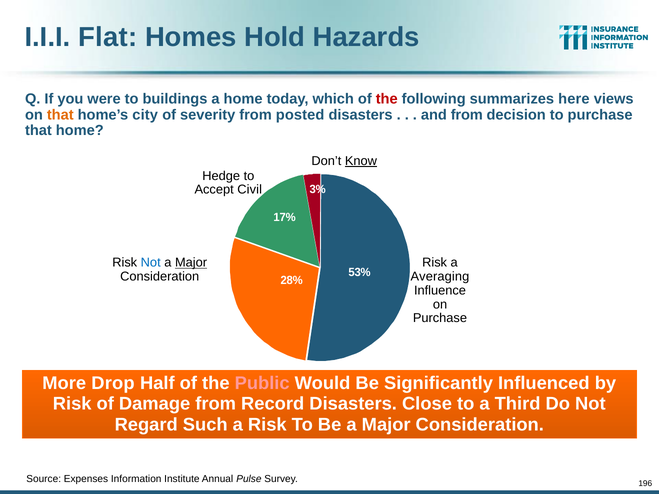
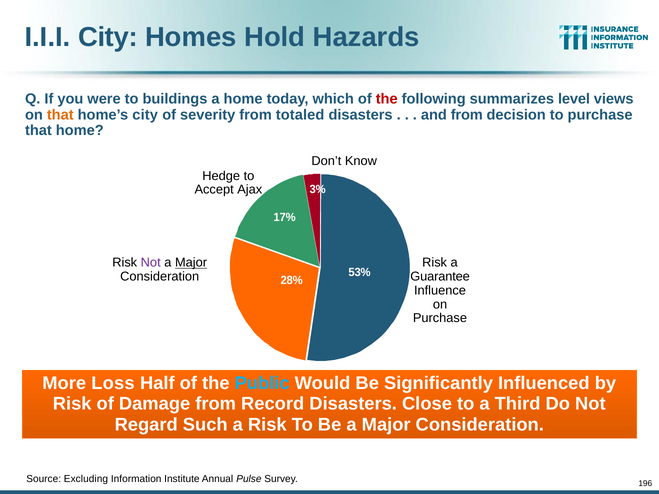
I.I.I Flat: Flat -> City (108, 37)
here: here -> level (574, 99)
posted: posted -> totaled (300, 115)
Know underline: present -> none (361, 161)
Civil: Civil -> Ajax (250, 190)
Not colour: blue -> purple (151, 263)
Averaging: Averaging -> Guarantee (440, 277)
Drop: Drop -> Loss (113, 383)
Public colour: pink -> light blue (262, 383)
Expenses: Expenses -> Excluding (86, 479)
